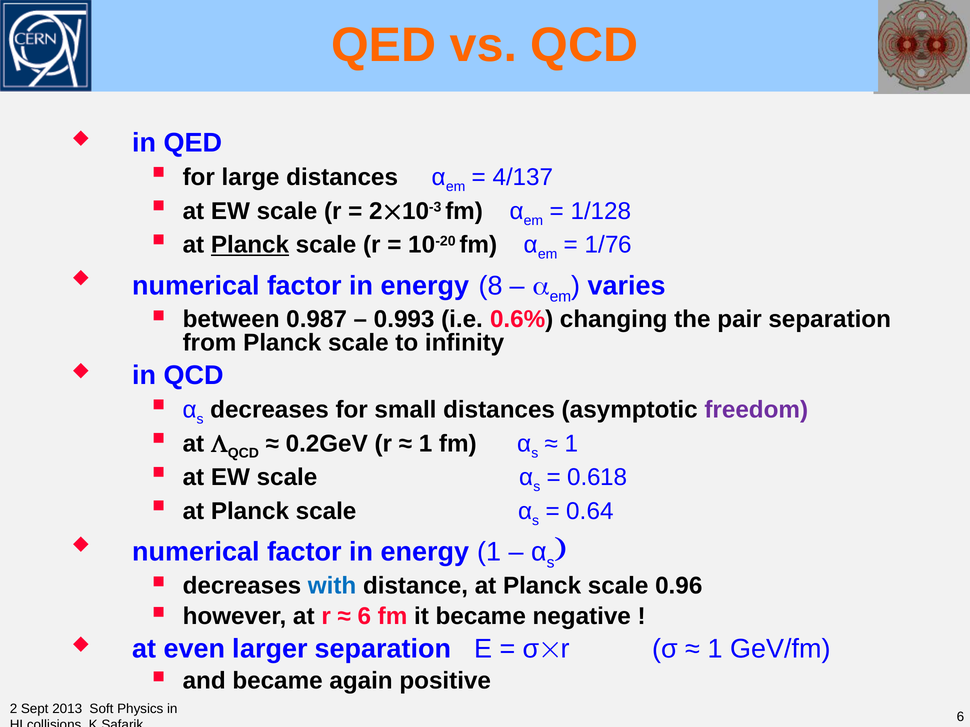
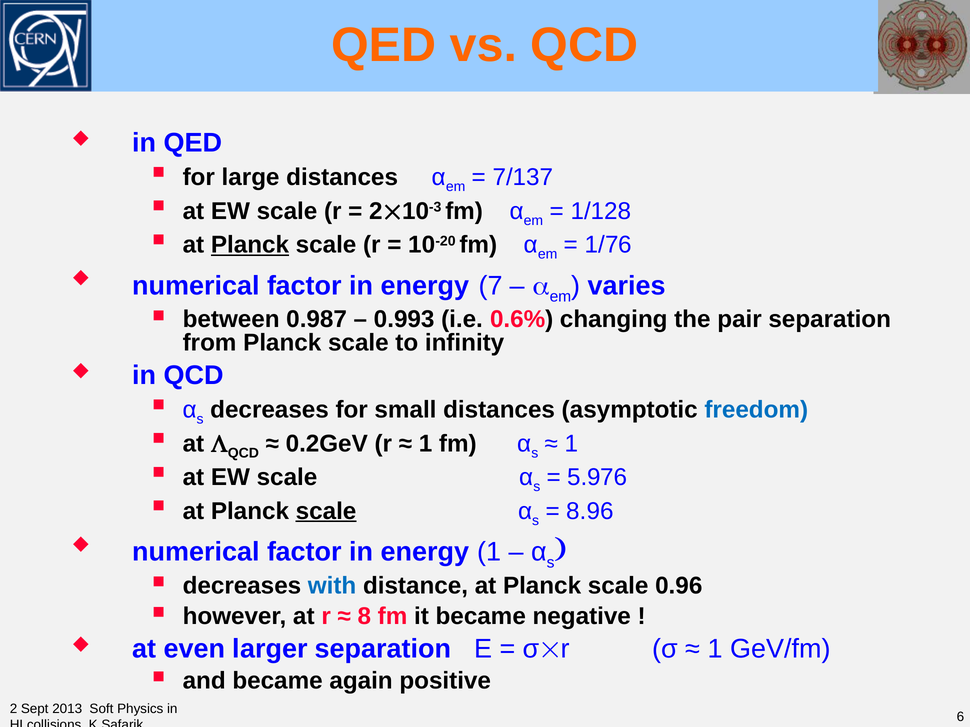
4/137: 4/137 -> 7/137 (523, 178)
8: 8 -> 7 (491, 286)
freedom colour: purple -> blue (756, 410)
0.618: 0.618 -> 5.976 (597, 478)
scale underline: none -> present (326, 511)
0.64: 0.64 -> 8.96 (590, 511)
6: 6 -> 8 (364, 617)
